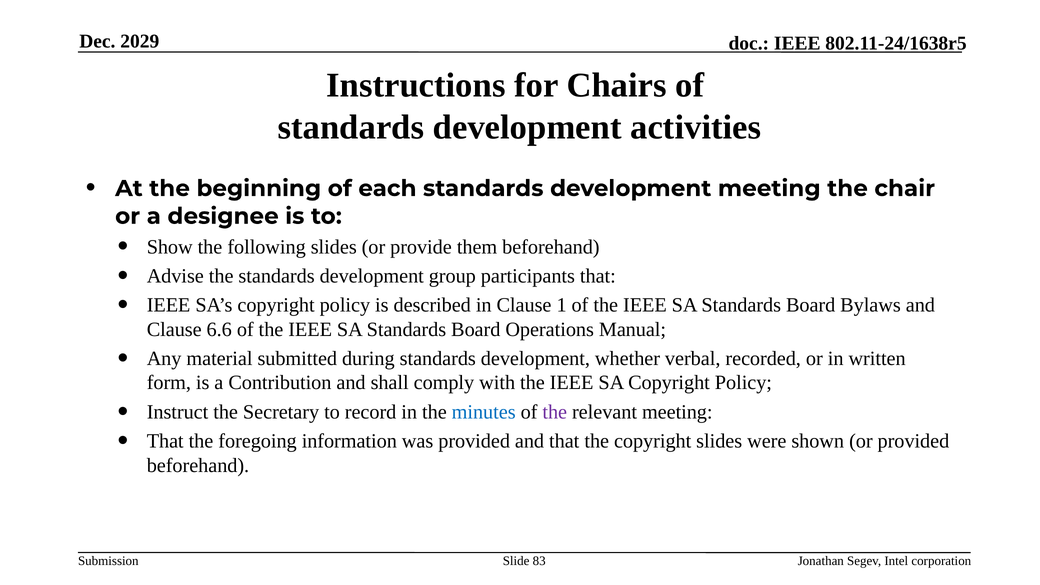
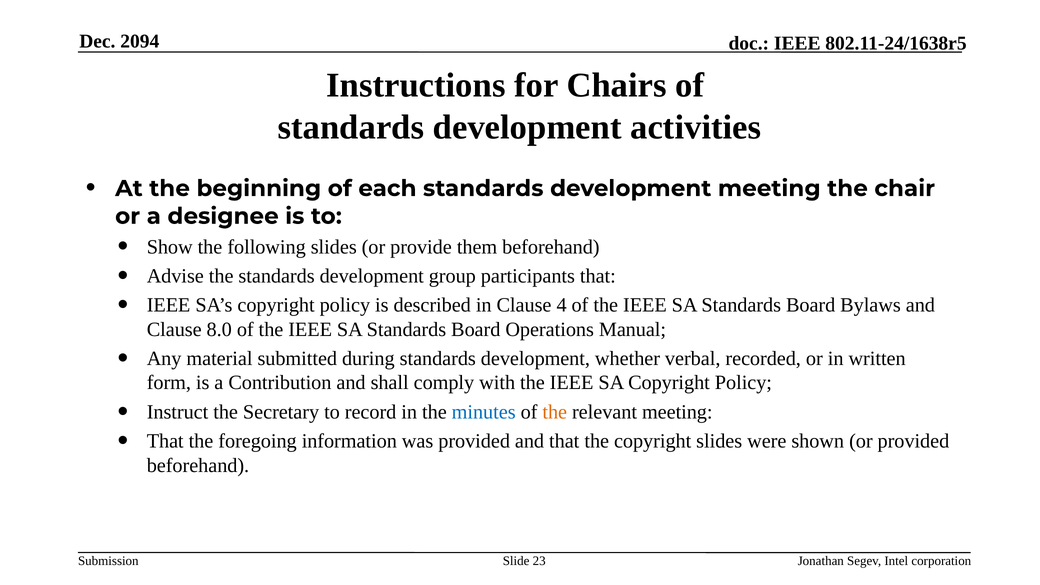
2029: 2029 -> 2094 (140, 41)
1: 1 -> 4 (562, 305)
6.6: 6.6 -> 8.0 (219, 329)
the colour: purple -> orange (555, 412)
83: 83 -> 23 (539, 561)
